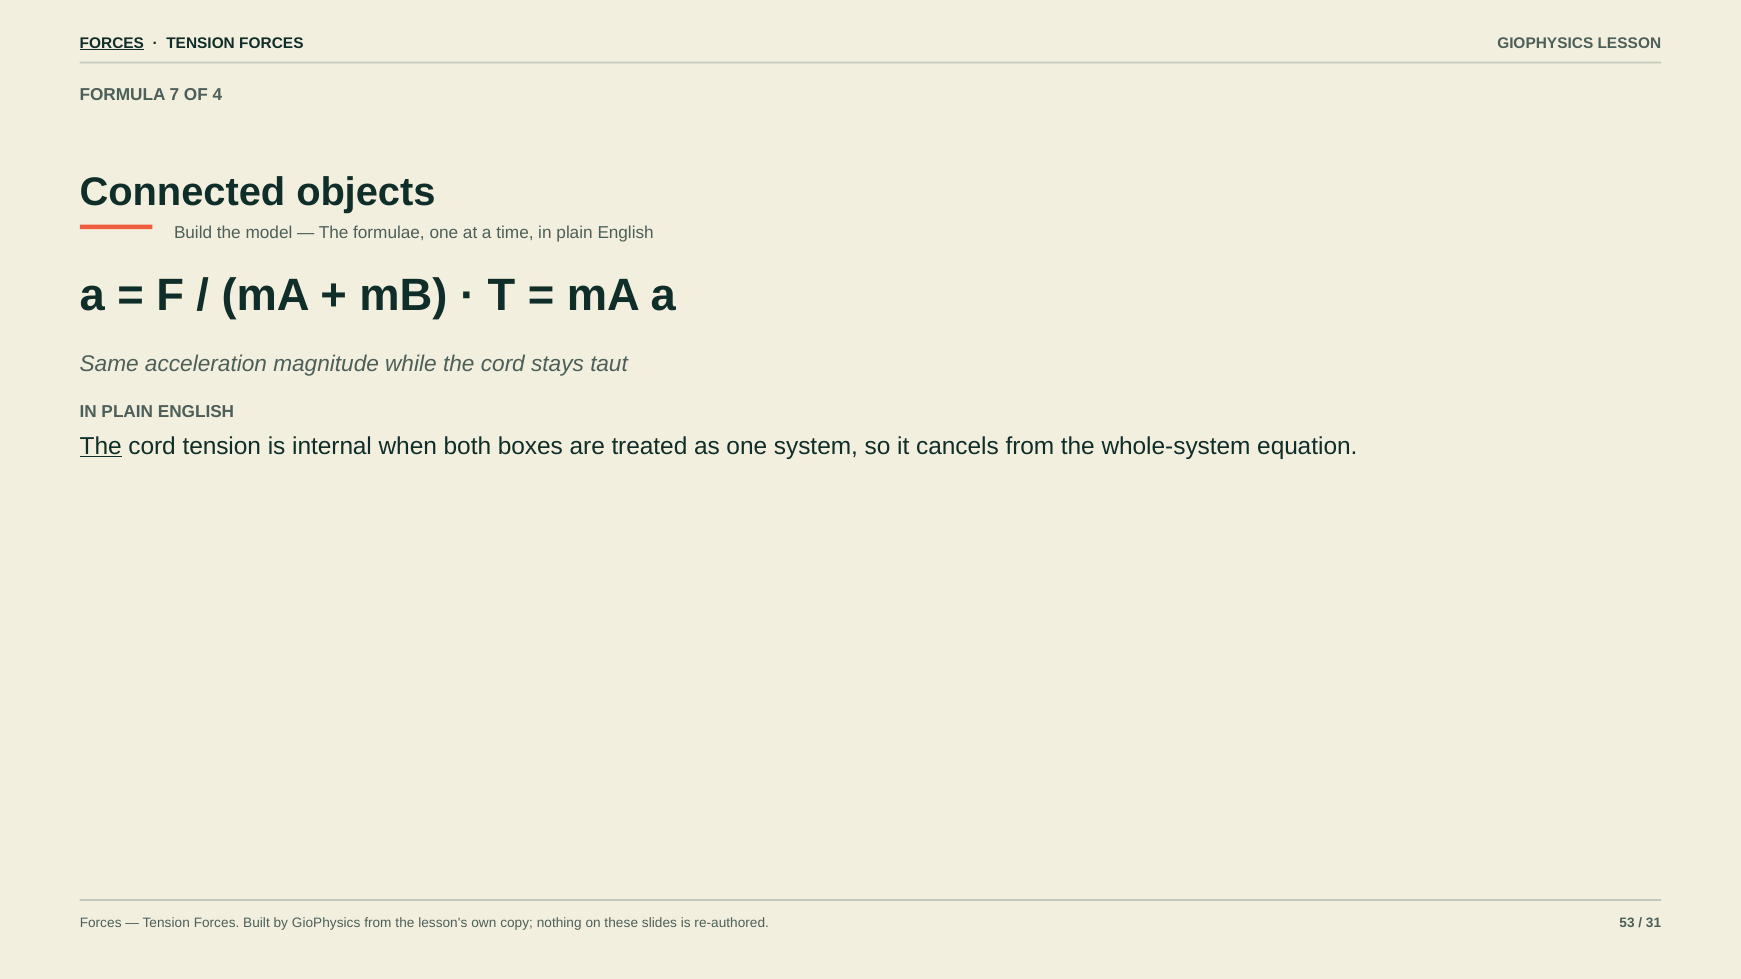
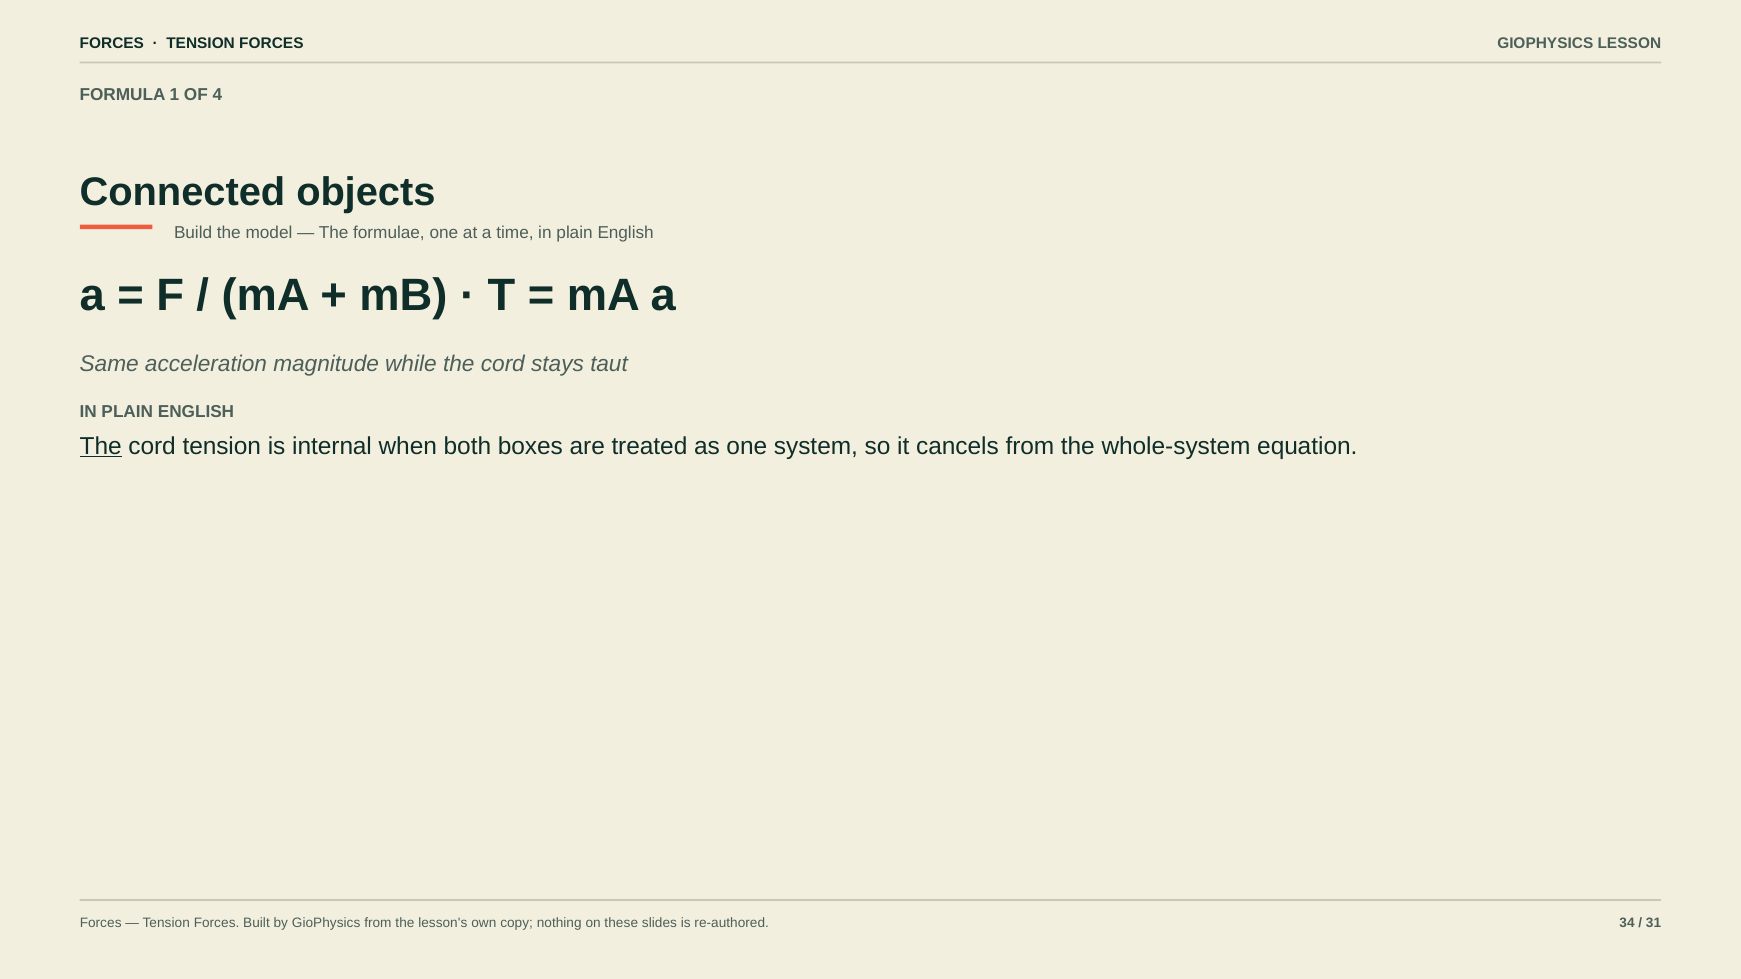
FORCES underline: present -> none (112, 43)
7: 7 -> 1 (174, 95)
53: 53 -> 34 (1627, 923)
